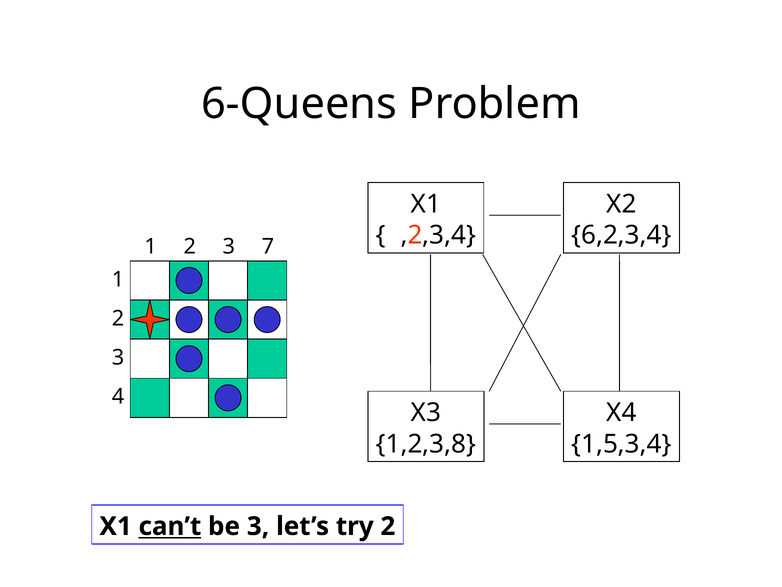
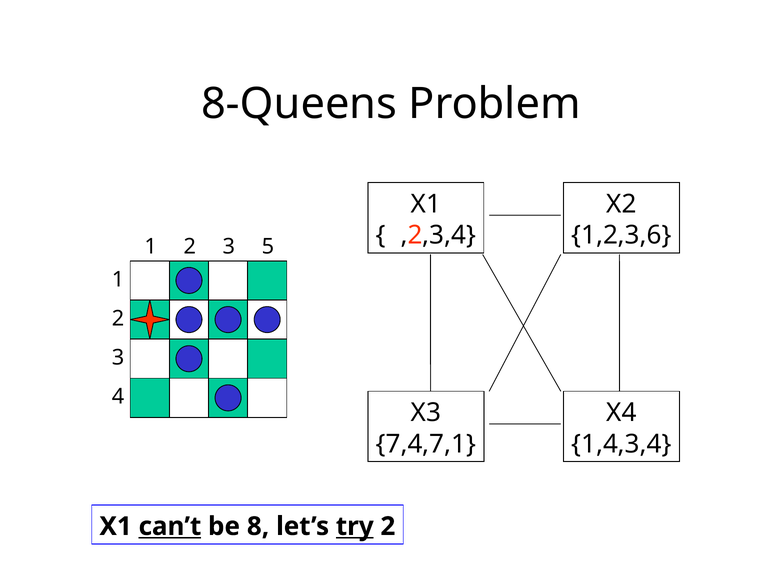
6-Queens: 6-Queens -> 8-Queens (299, 104)
6,2,3,4: 6,2,3,4 -> 1,2,3,6 (621, 235)
7: 7 -> 5 (268, 246)
1,2,3,8: 1,2,3,8 -> 7,4,7,1 (426, 444)
1,5,3,4: 1,5,3,4 -> 1,4,3,4 (621, 444)
be 3: 3 -> 8 (258, 526)
try underline: none -> present (355, 526)
